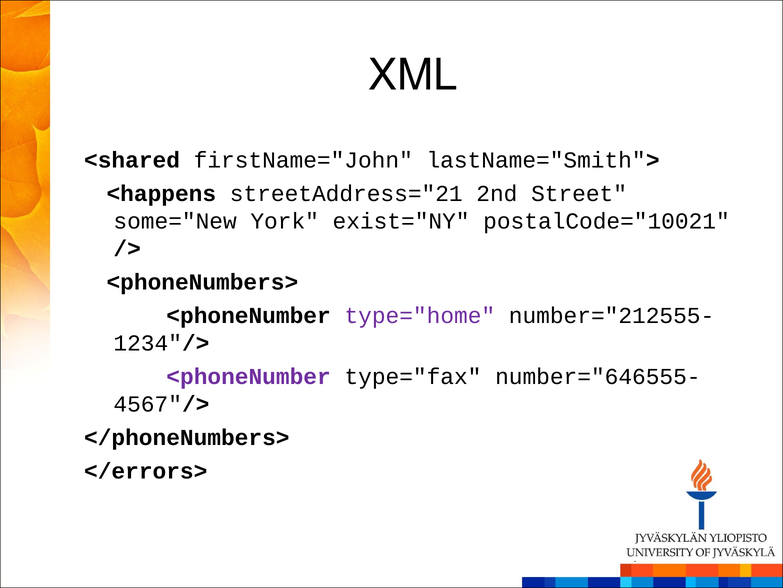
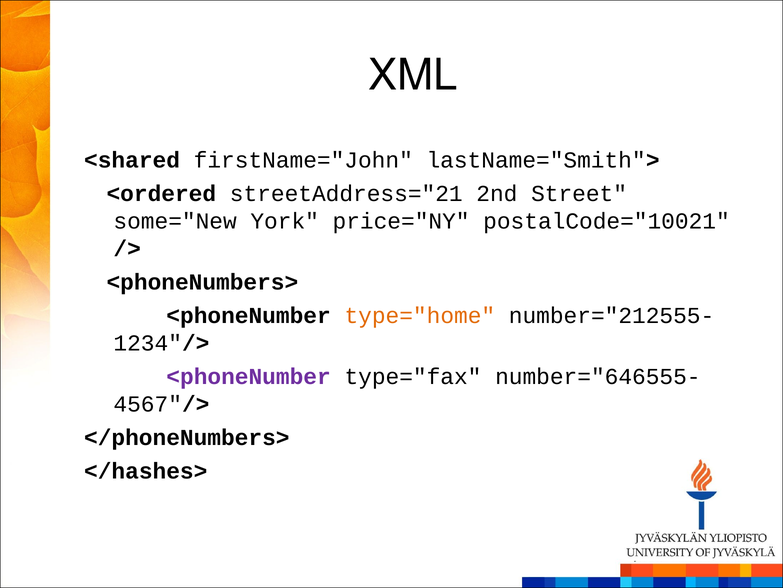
<happens: <happens -> <ordered (161, 193)
exist="NY: exist="NY -> price="NY (401, 221)
type="home colour: purple -> orange (420, 315)
</errors>: </errors> -> </hashes> (146, 471)
